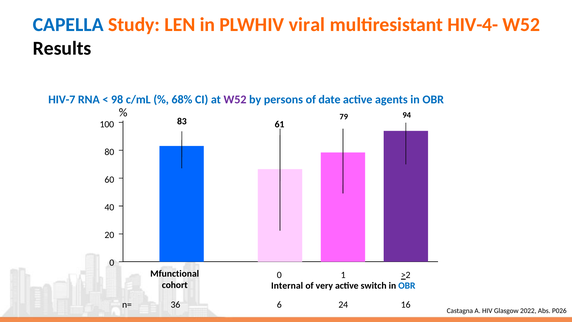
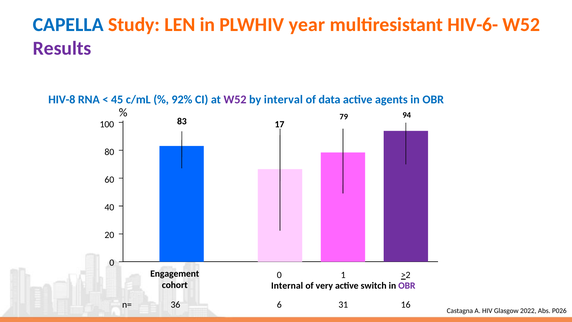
viral: viral -> year (307, 25)
HIV-4-: HIV-4- -> HIV-6- (473, 25)
Results colour: black -> purple (62, 48)
HIV-7: HIV-7 -> HIV-8 (62, 99)
98: 98 -> 45 (117, 99)
68%: 68% -> 92% (182, 99)
persons: persons -> interval (283, 99)
date: date -> data (329, 99)
61: 61 -> 17 (280, 124)
Mfunctional: Mfunctional -> Engagement (175, 273)
OBR colour: blue -> purple (407, 285)
24: 24 -> 31 (343, 304)
